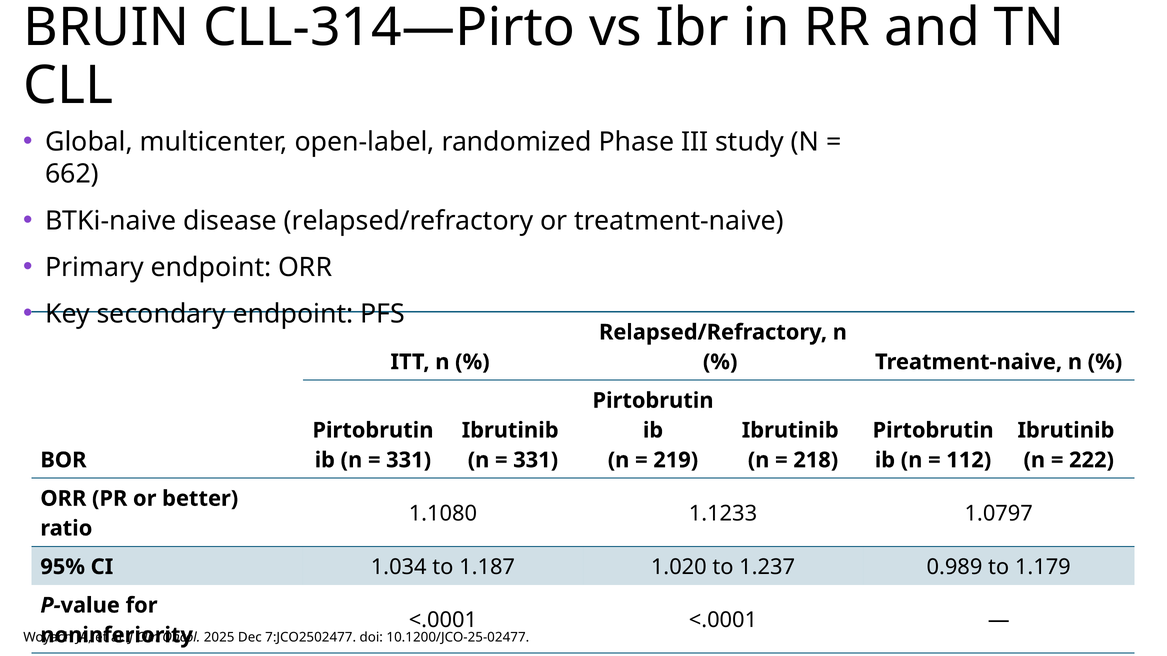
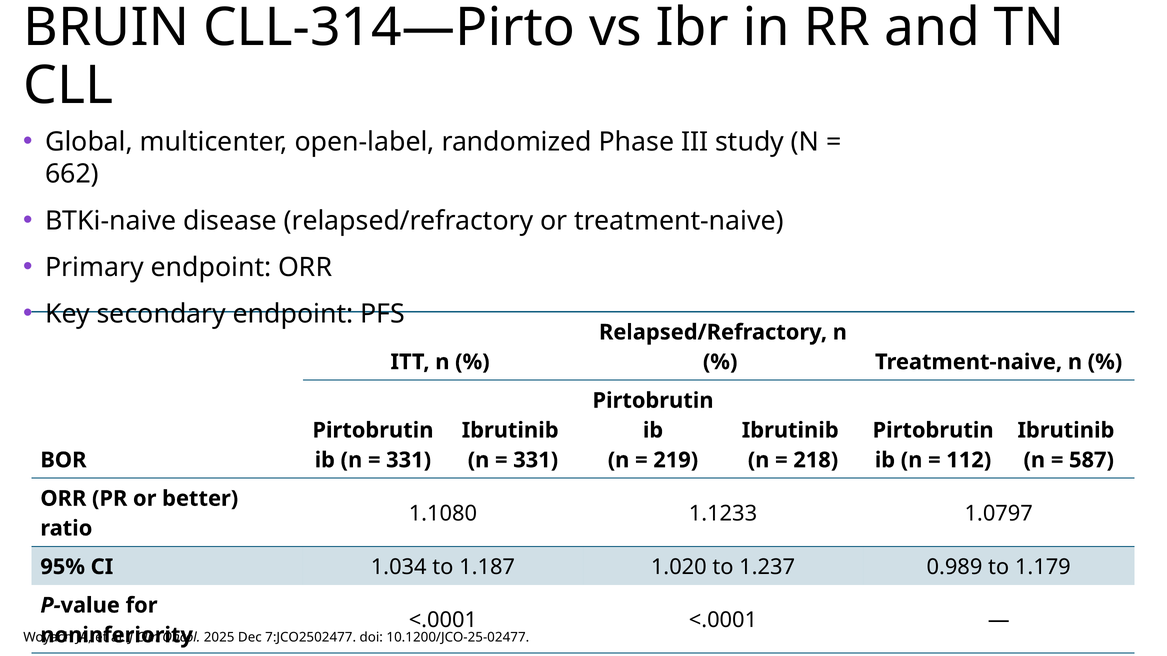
222: 222 -> 587 (1091, 460)
